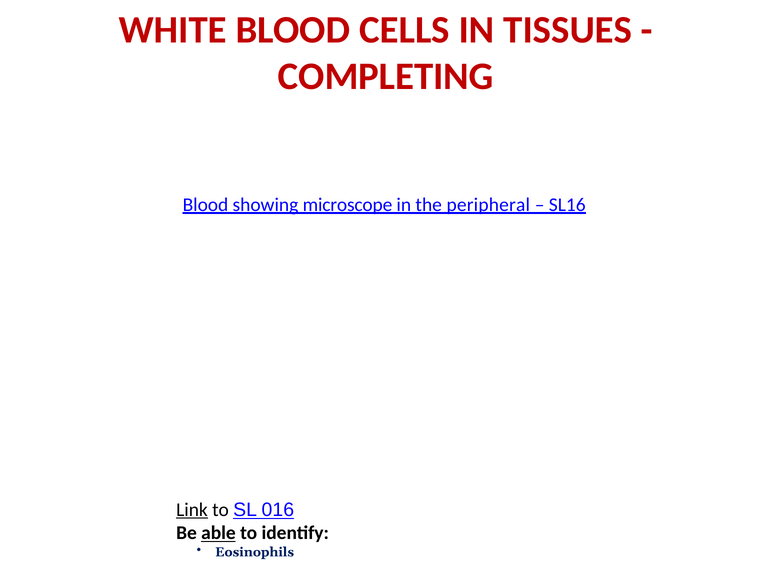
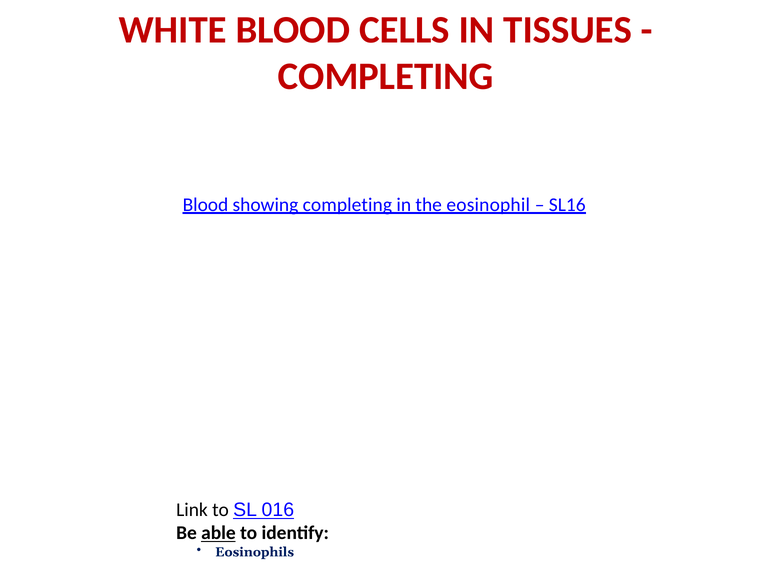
showing microscope: microscope -> completing (347, 205)
peripheral: peripheral -> eosinophil (488, 205)
Link underline: present -> none (192, 510)
